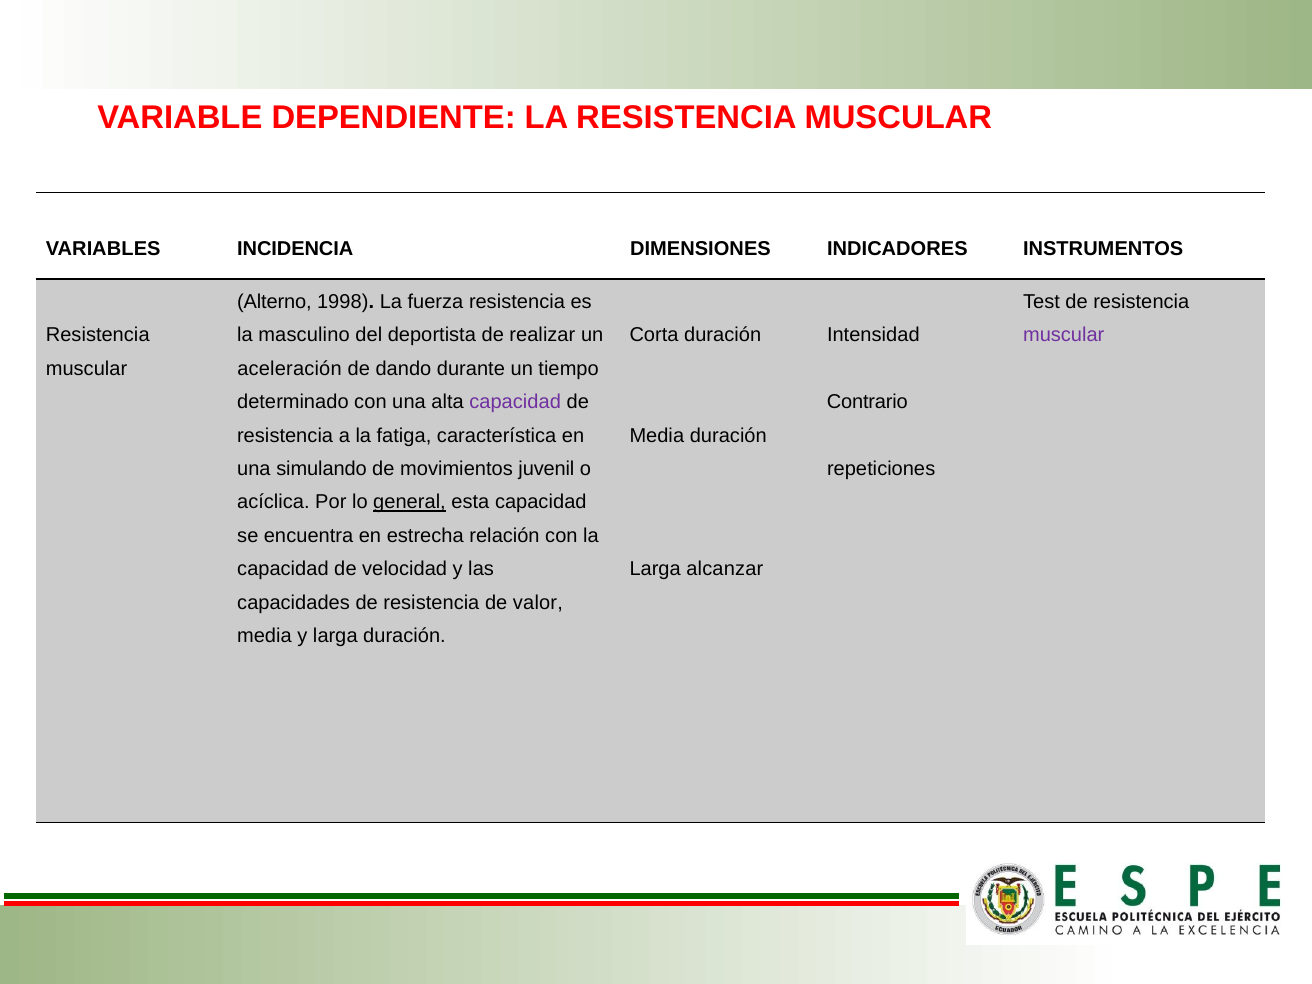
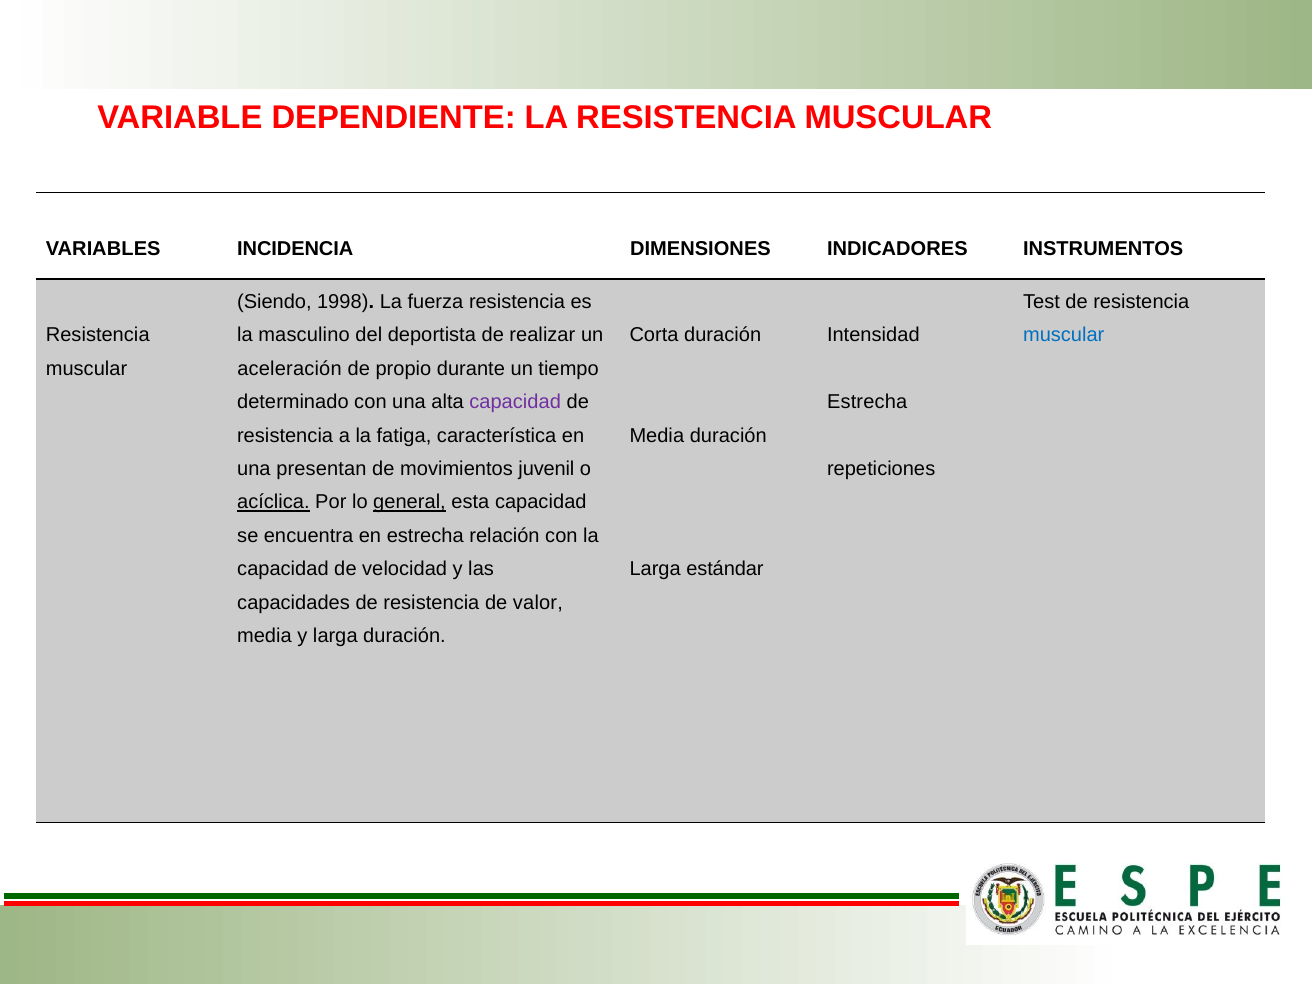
Alterno: Alterno -> Siendo (274, 302)
muscular colour: purple -> blue (1064, 335)
dando: dando -> propio (403, 368)
Contrario: Contrario -> Estrecha (867, 402)
simulando: simulando -> presentan (321, 469)
acíclica underline: none -> present (273, 502)
alcanzar: alcanzar -> estándar (725, 569)
